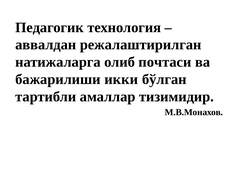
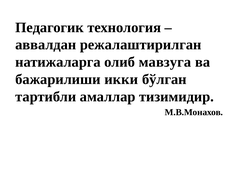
почтаси: почтаси -> мавзуга (165, 62)
